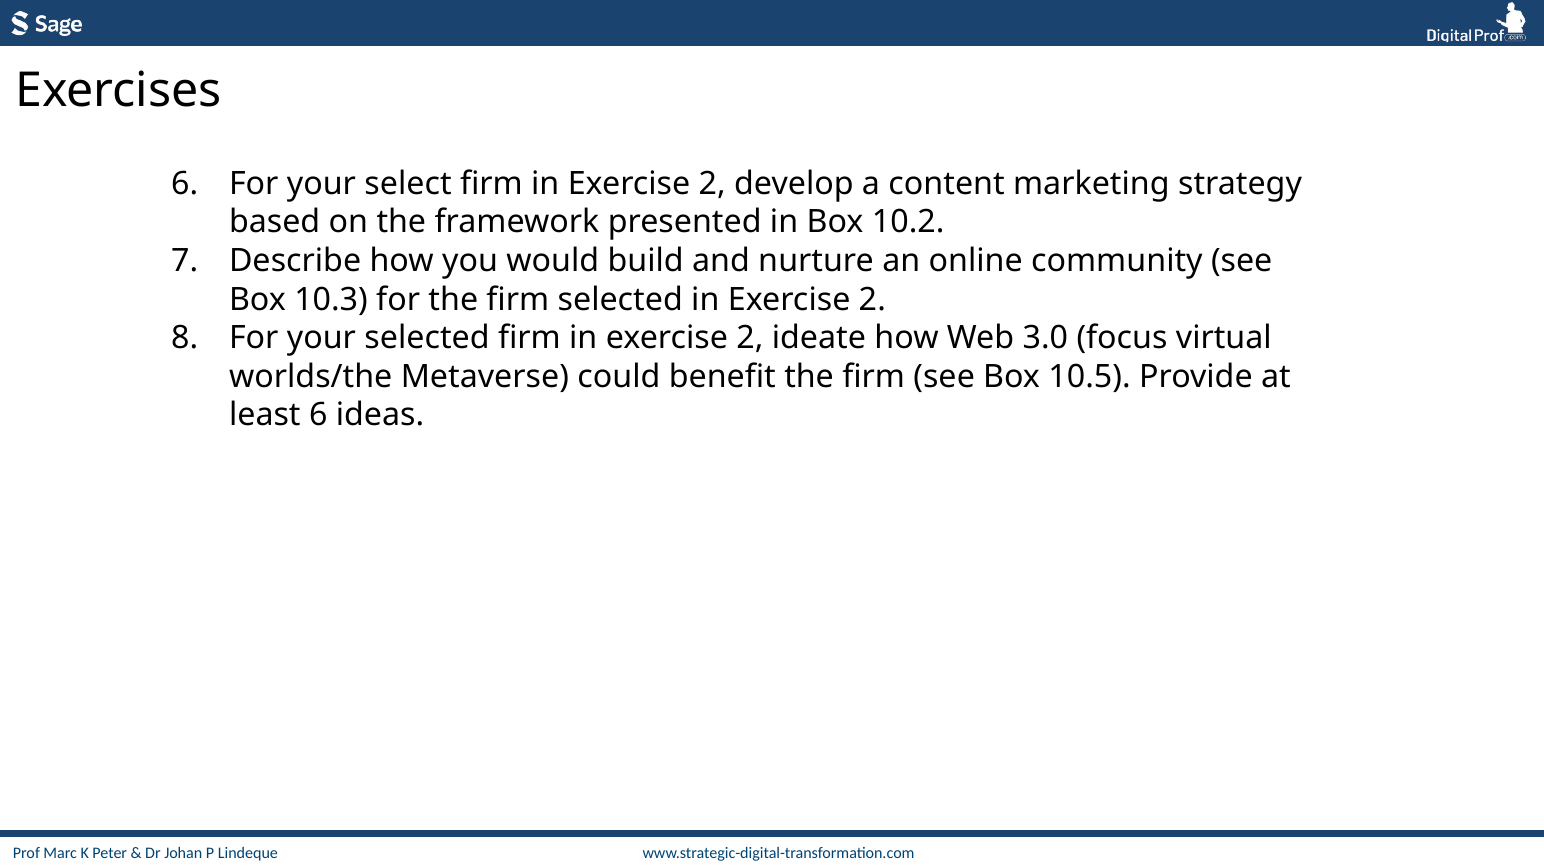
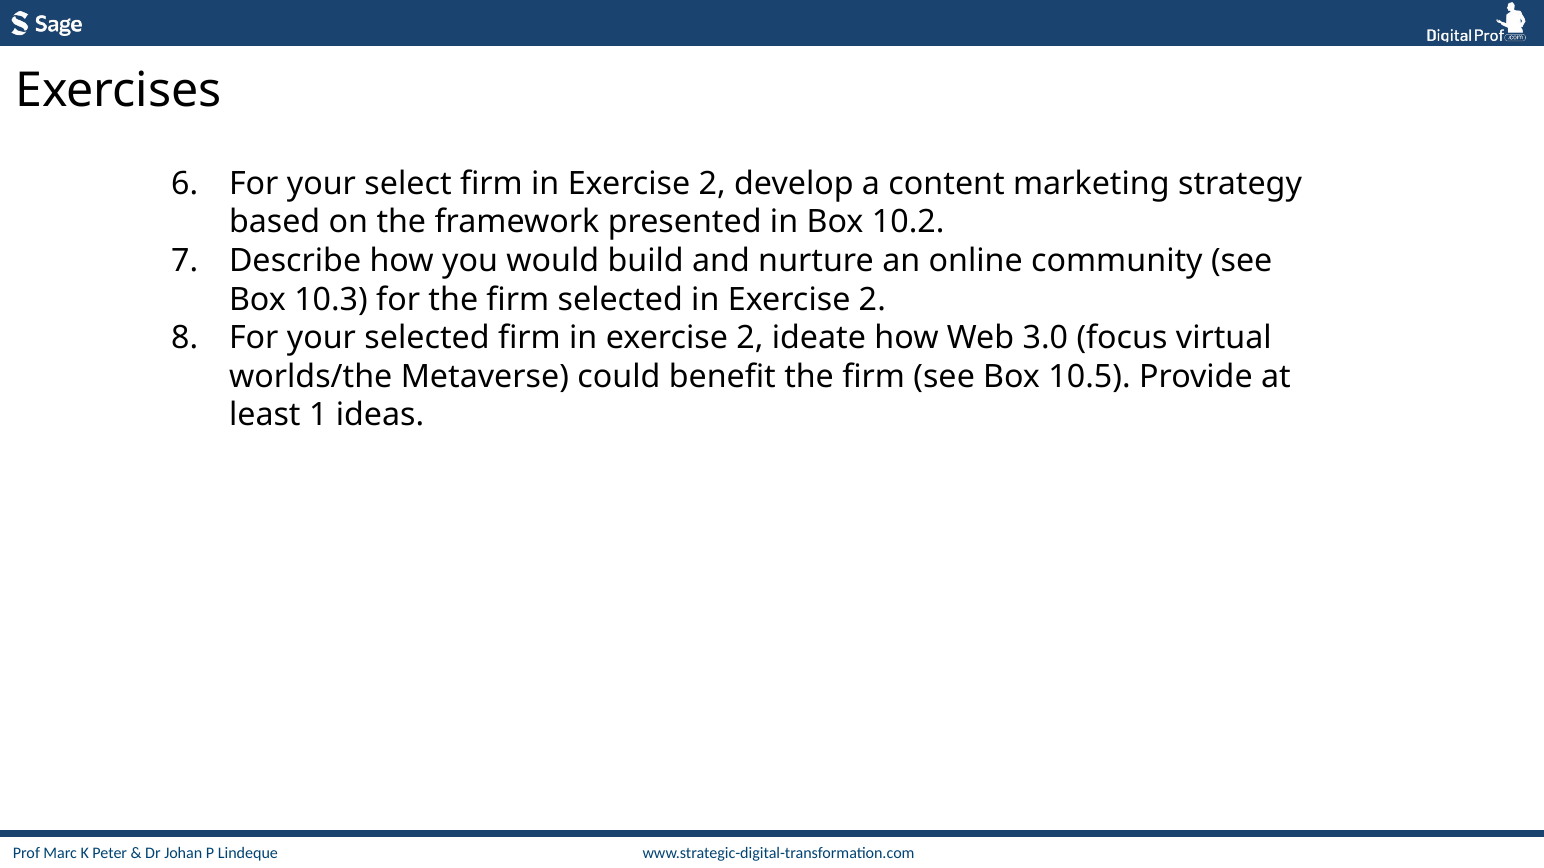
least 6: 6 -> 1 (318, 416)
